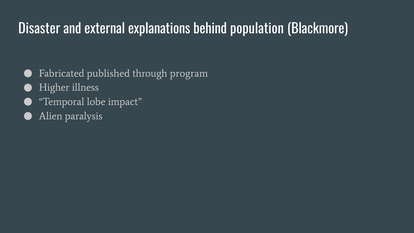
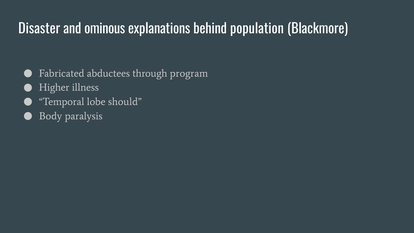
external: external -> ominous (105, 29)
published: published -> abductees (108, 73)
impact: impact -> should (125, 102)
Alien: Alien -> Body (51, 116)
